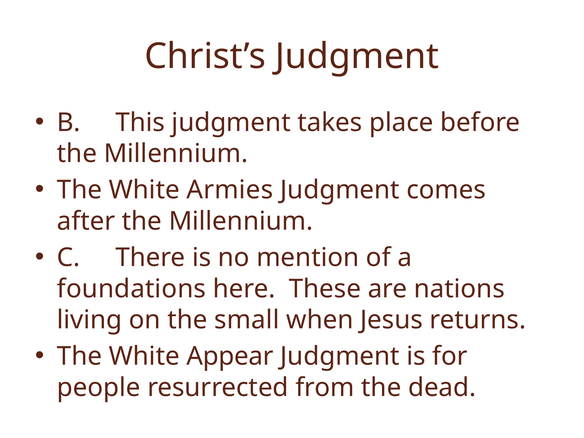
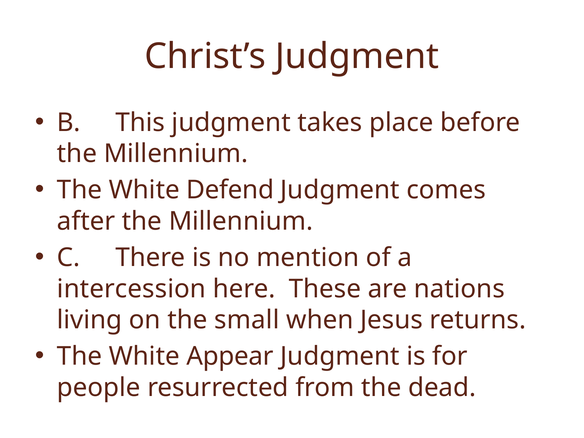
Armies: Armies -> Defend (230, 190)
foundations: foundations -> intercession (131, 289)
